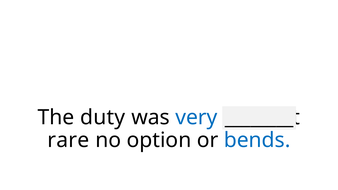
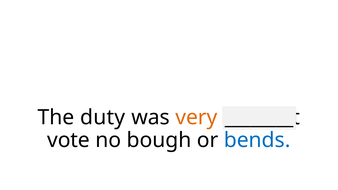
very colour: blue -> orange (196, 117)
rare: rare -> vote (69, 140)
option: option -> bough (159, 140)
